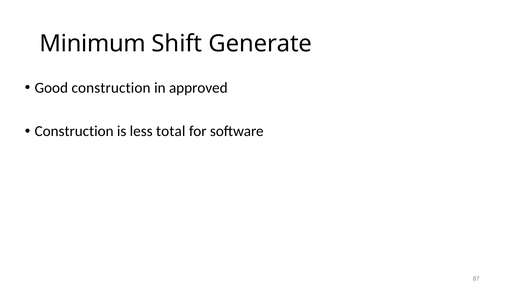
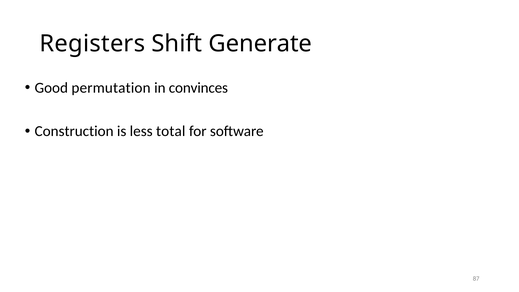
Minimum: Minimum -> Registers (92, 44)
Good construction: construction -> permutation (111, 88)
approved: approved -> convinces (198, 88)
